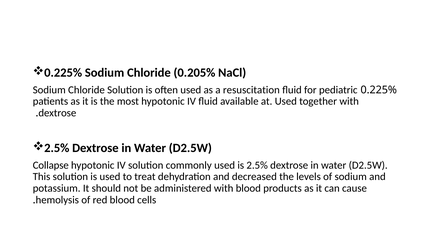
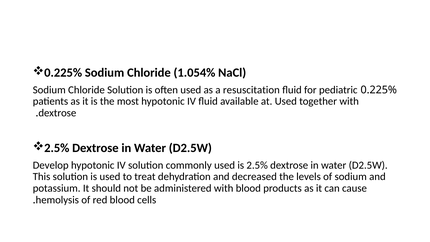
0.205%: 0.205% -> 1.054% (194, 73)
Collapse: Collapse -> Develop (51, 165)
